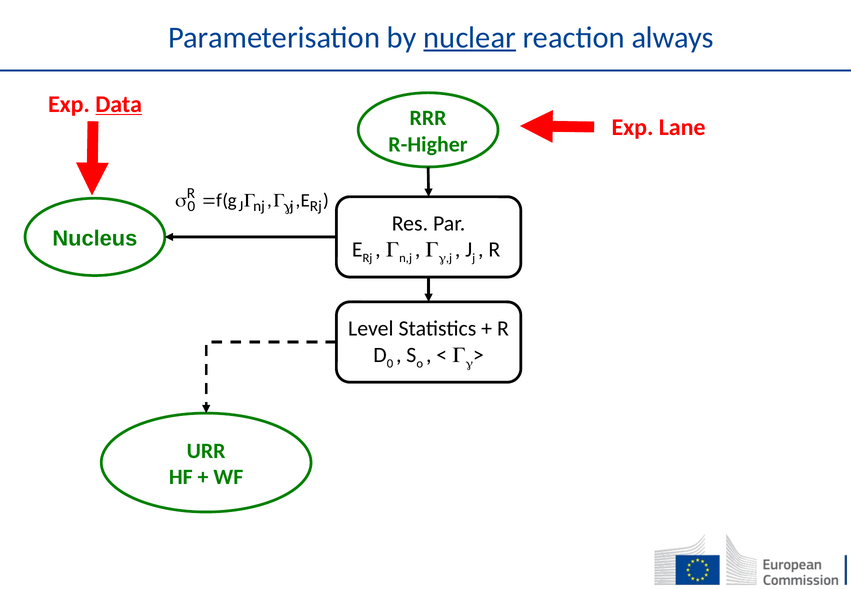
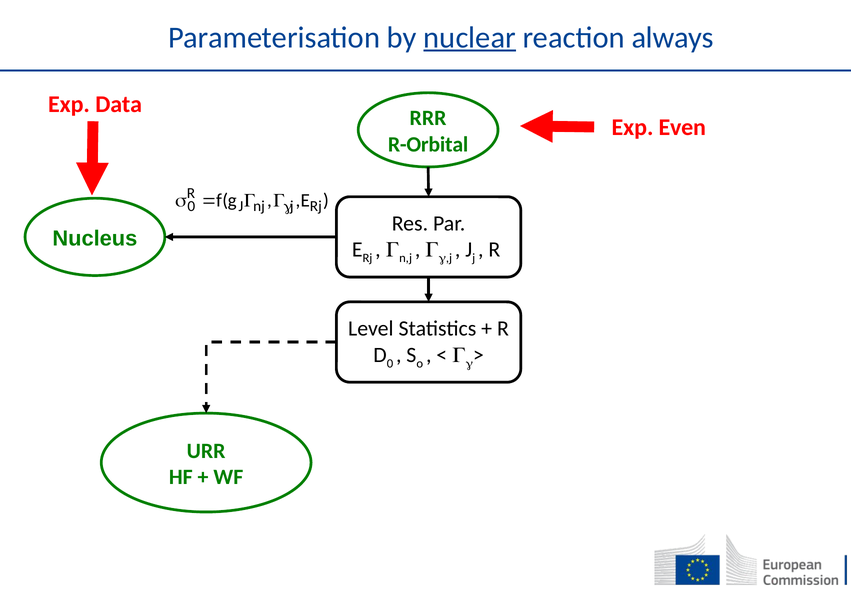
Data underline: present -> none (119, 104)
Lane: Lane -> Even (682, 127)
R-Higher: R-Higher -> R-Orbital (428, 144)
